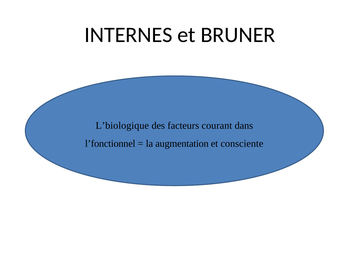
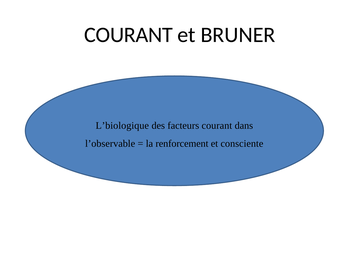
INTERNES: INTERNES -> COURANT (129, 35)
l’fonctionnel: l’fonctionnel -> l’observable (110, 143)
augmentation: augmentation -> renforcement (182, 143)
